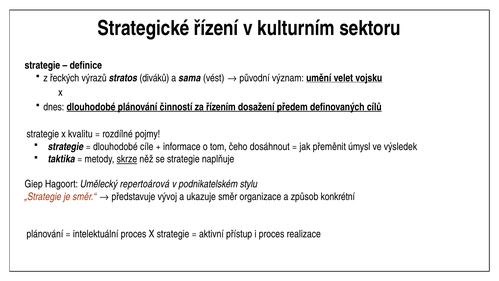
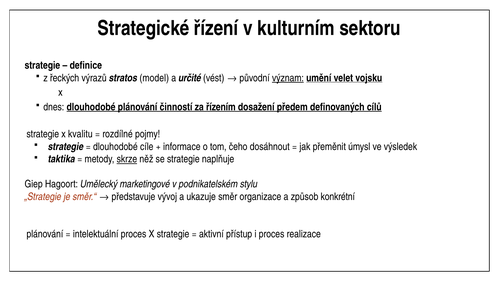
diváků: diváků -> model (154, 78)
sama: sama -> určité (190, 78)
význam underline: none -> present (288, 78)
repertoárová: repertoárová -> marketingové (145, 184)
